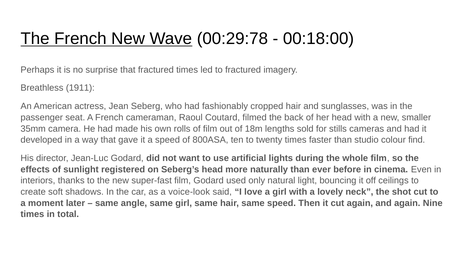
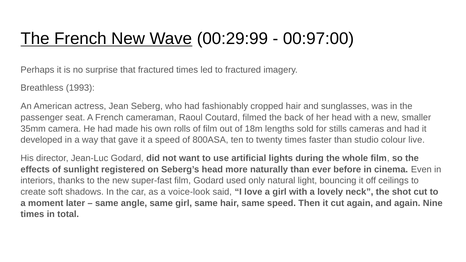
00:29:78: 00:29:78 -> 00:29:99 (232, 39)
00:18:00: 00:18:00 -> 00:97:00 (318, 39)
1911: 1911 -> 1993 (80, 88)
find: find -> live (417, 140)
